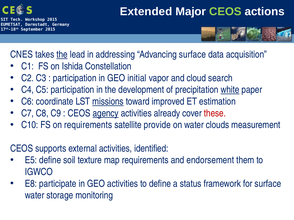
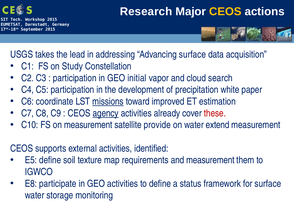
Extended: Extended -> Research (146, 12)
CEOS colour: light green -> yellow (225, 12)
CNES: CNES -> USGS (22, 55)
the underline: present -> none (62, 55)
Ishida: Ishida -> Study (72, 66)
white underline: present -> none (230, 90)
on requirements: requirements -> measurement (88, 125)
clouds: clouds -> extend (218, 125)
and endorsement: endorsement -> measurement (210, 161)
